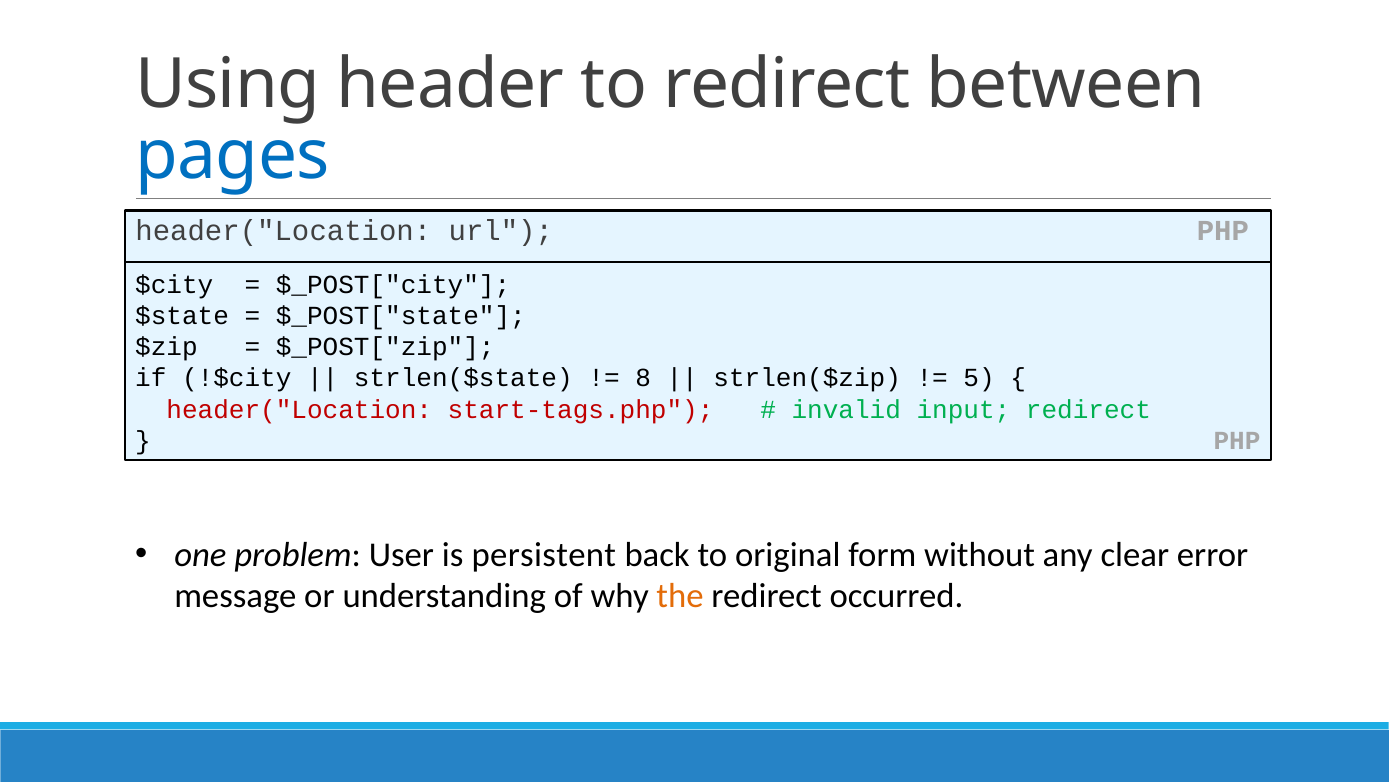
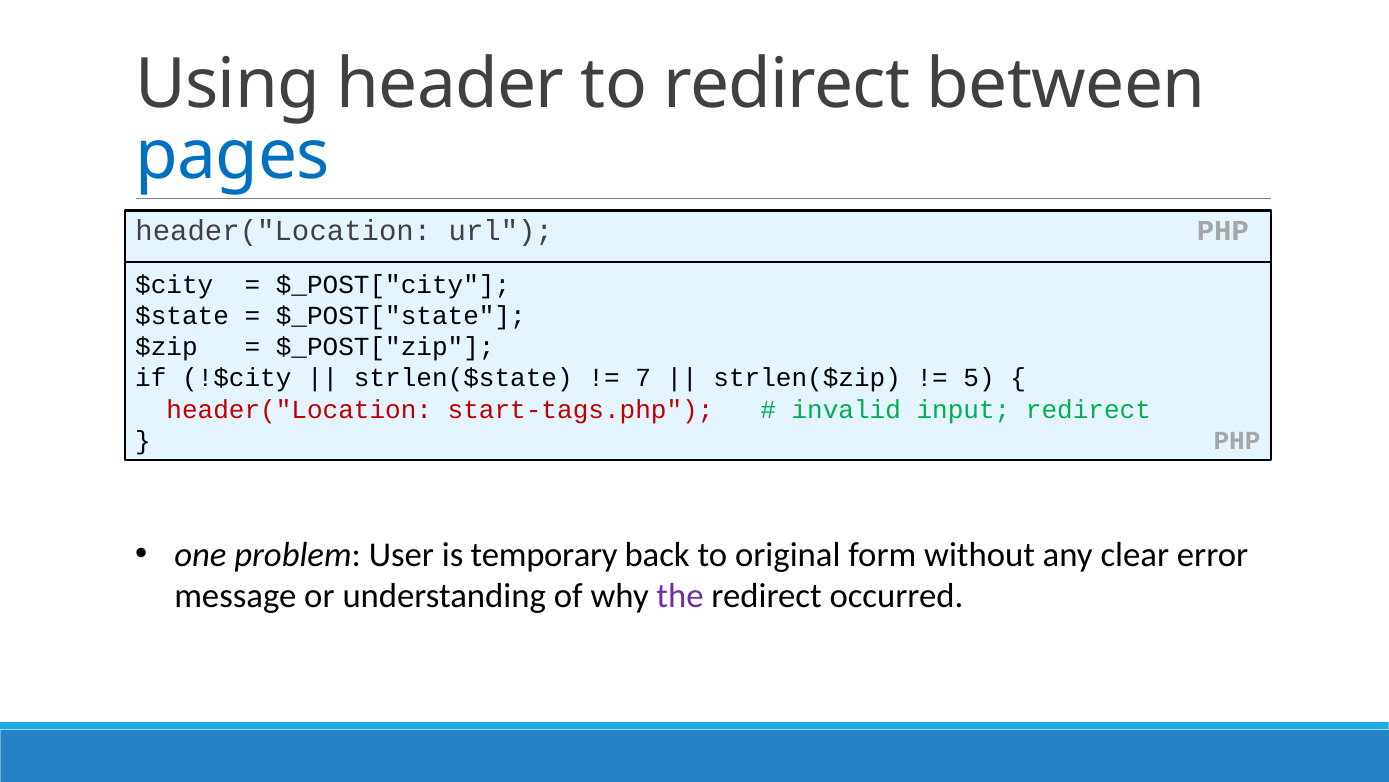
8: 8 -> 7 (643, 378)
persistent: persistent -> temporary (544, 554)
the colour: orange -> purple (680, 596)
